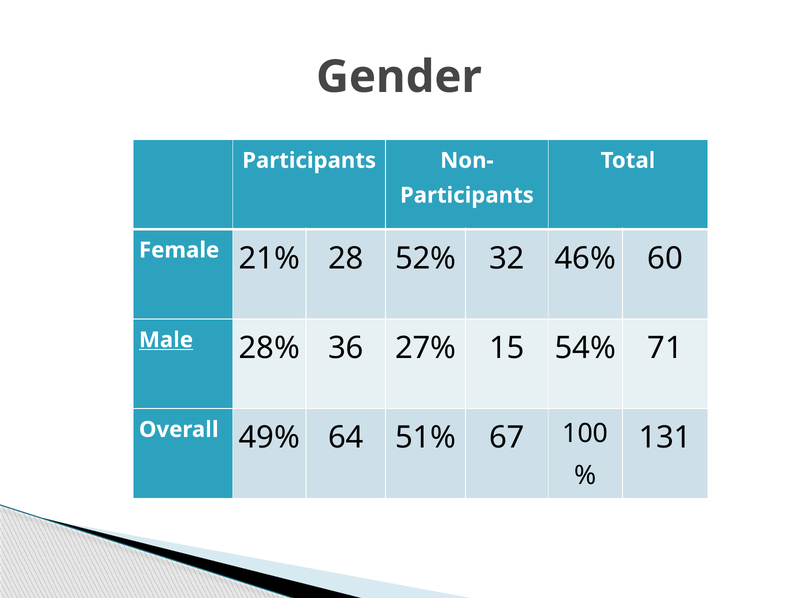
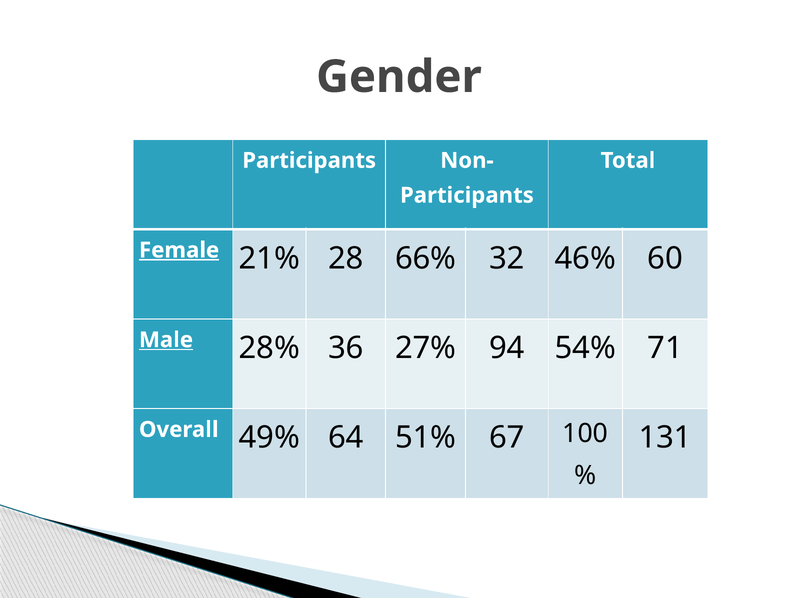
Female underline: none -> present (179, 250)
52%: 52% -> 66% (426, 259)
15: 15 -> 94 (507, 348)
